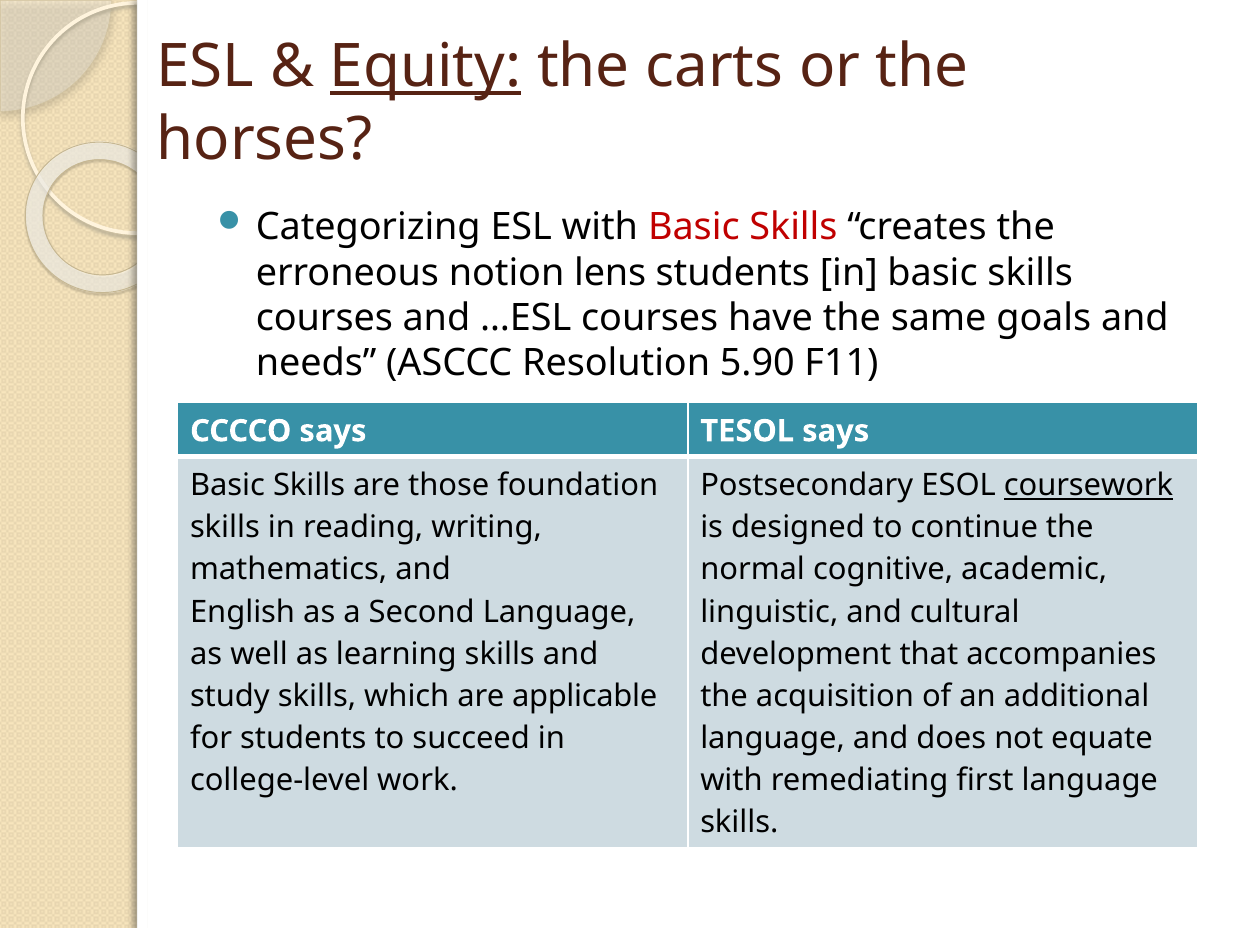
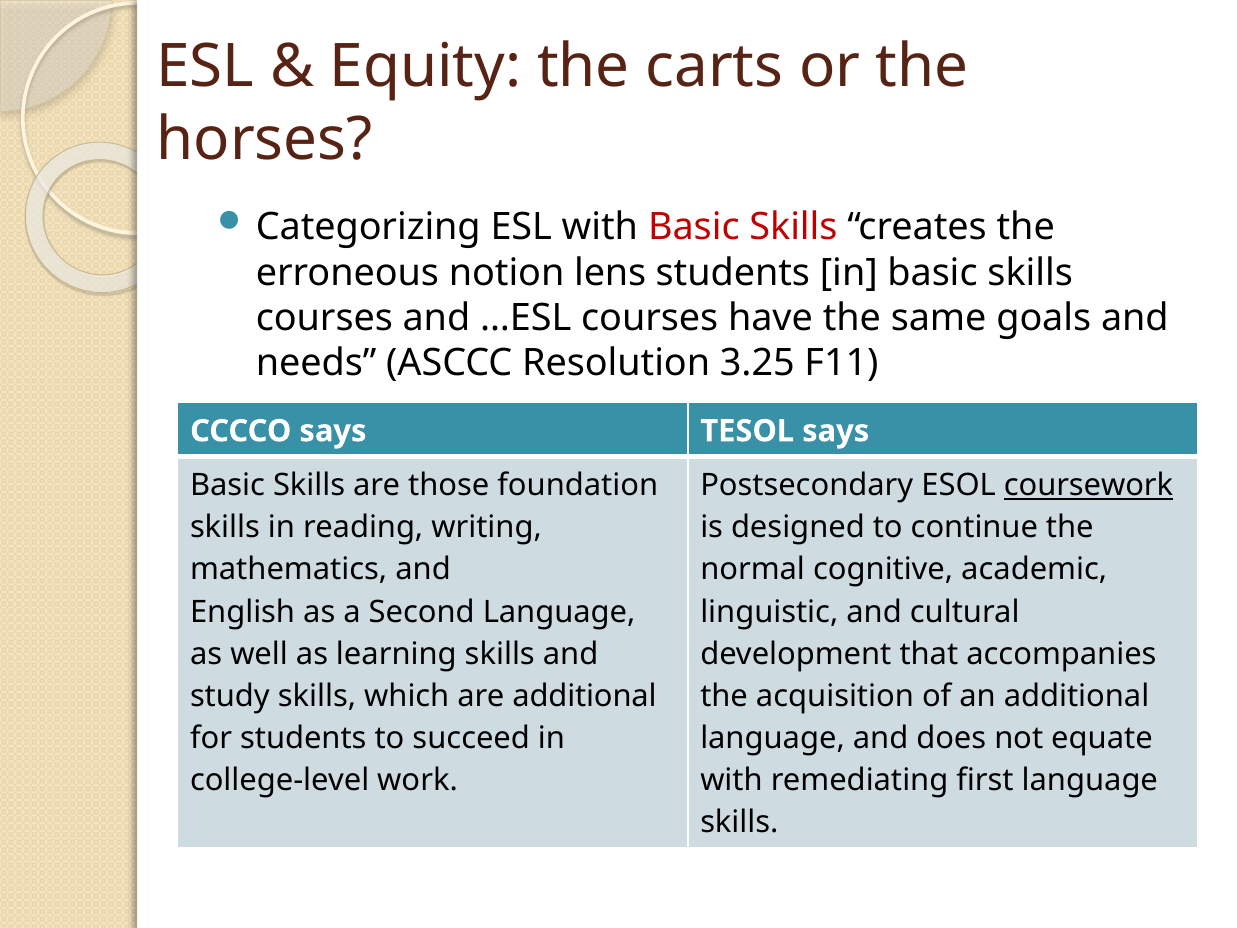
Equity underline: present -> none (426, 67)
5.90: 5.90 -> 3.25 (757, 363)
are applicable: applicable -> additional (585, 696)
